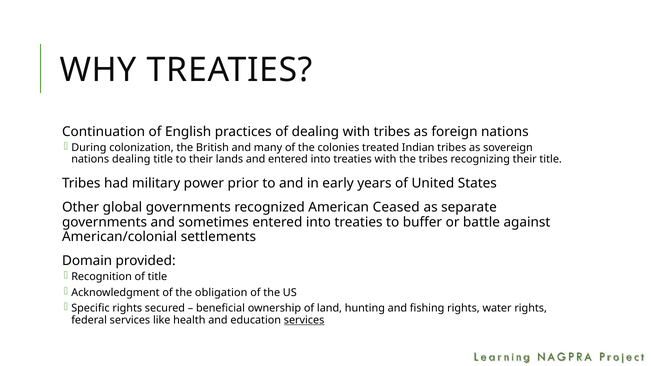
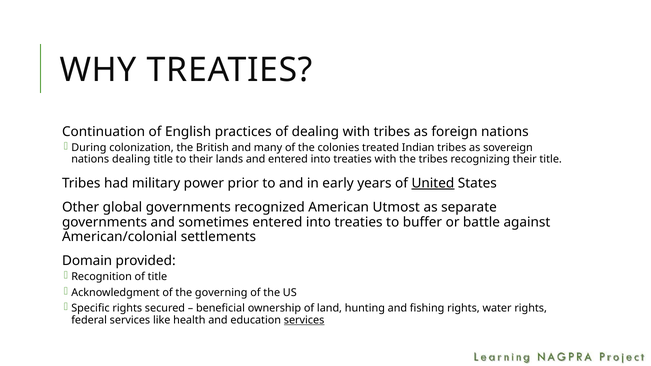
United underline: none -> present (433, 183)
Ceased: Ceased -> Utmost (396, 208)
obligation: obligation -> governing (221, 293)
